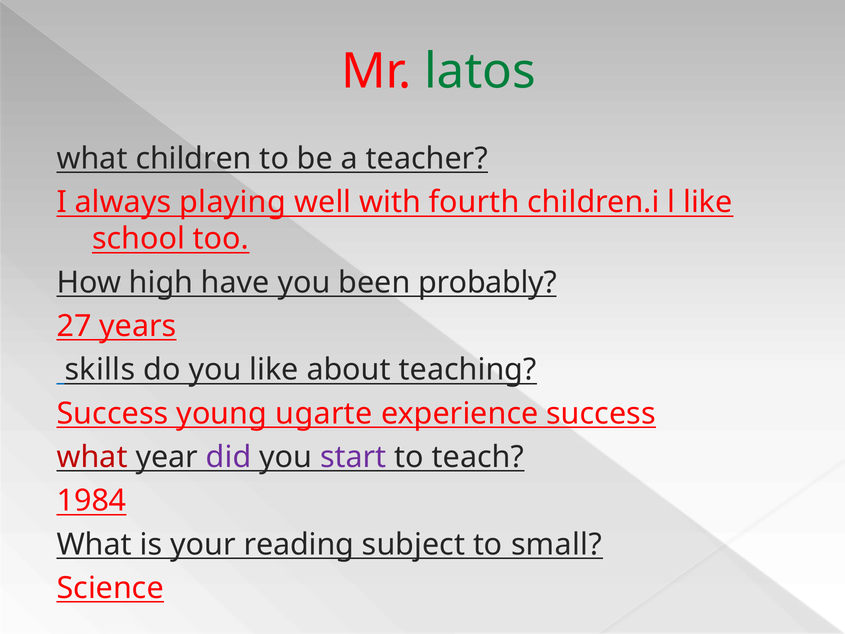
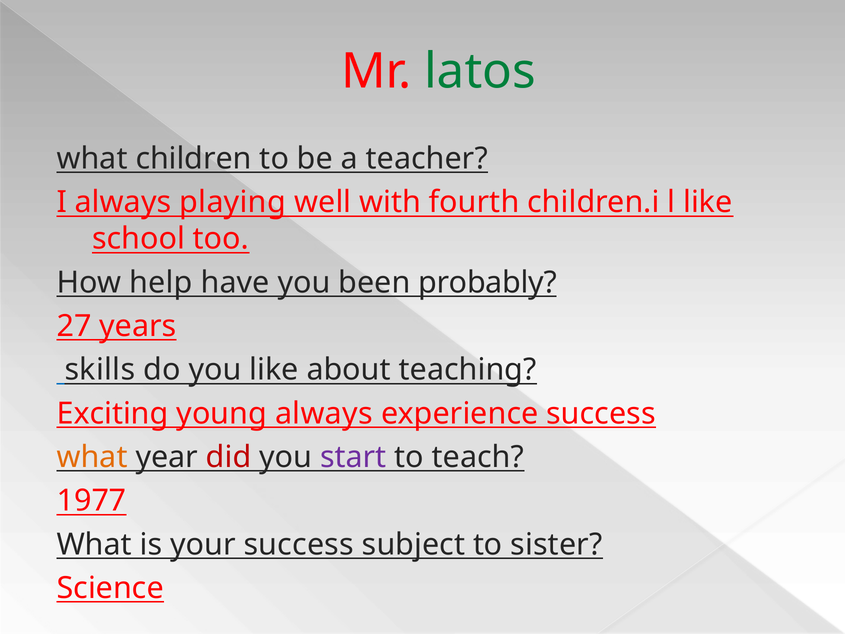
high: high -> help (161, 282)
Success: Success -> Exciting (113, 413)
young ugarte: ugarte -> always (324, 413)
what colour: red -> orange (92, 457)
did colour: purple -> red (229, 457)
1984: 1984 -> 1977 (92, 501)
your reading: reading -> success (299, 544)
small: small -> sister (556, 544)
